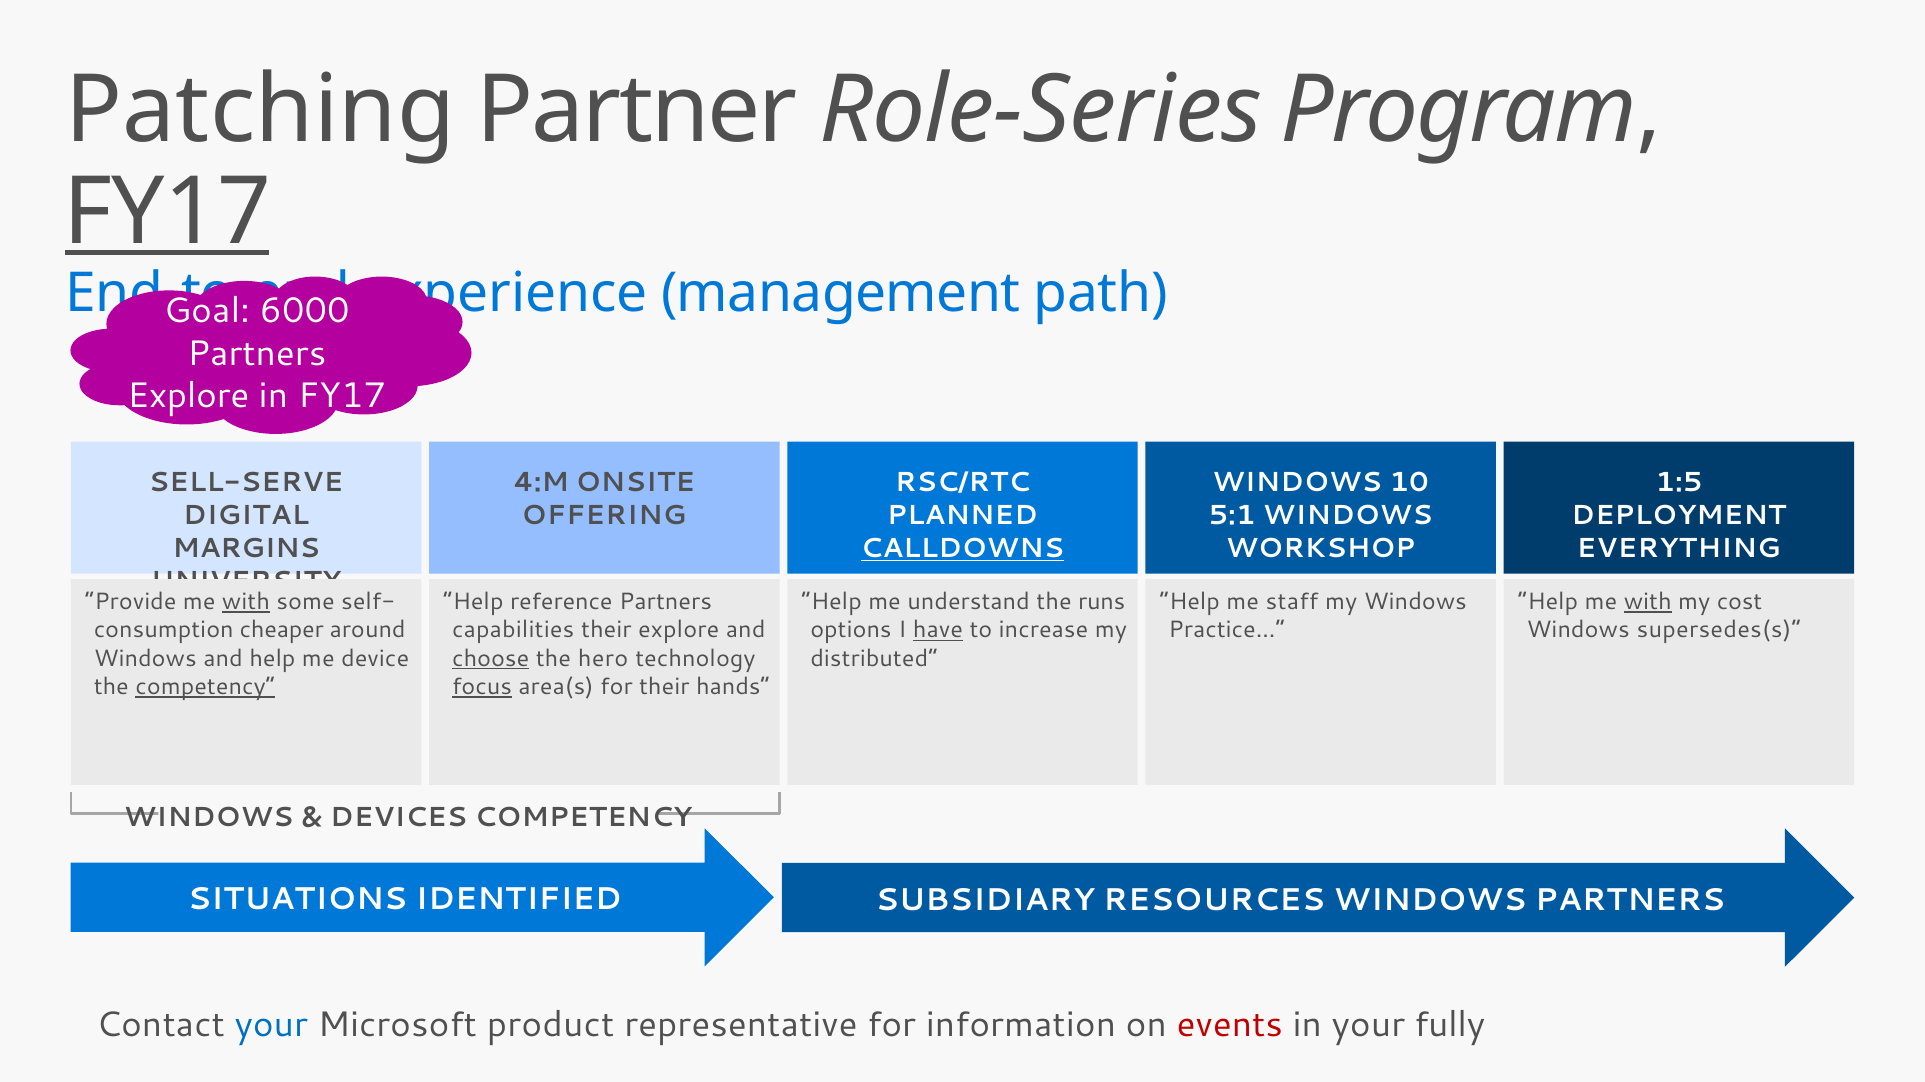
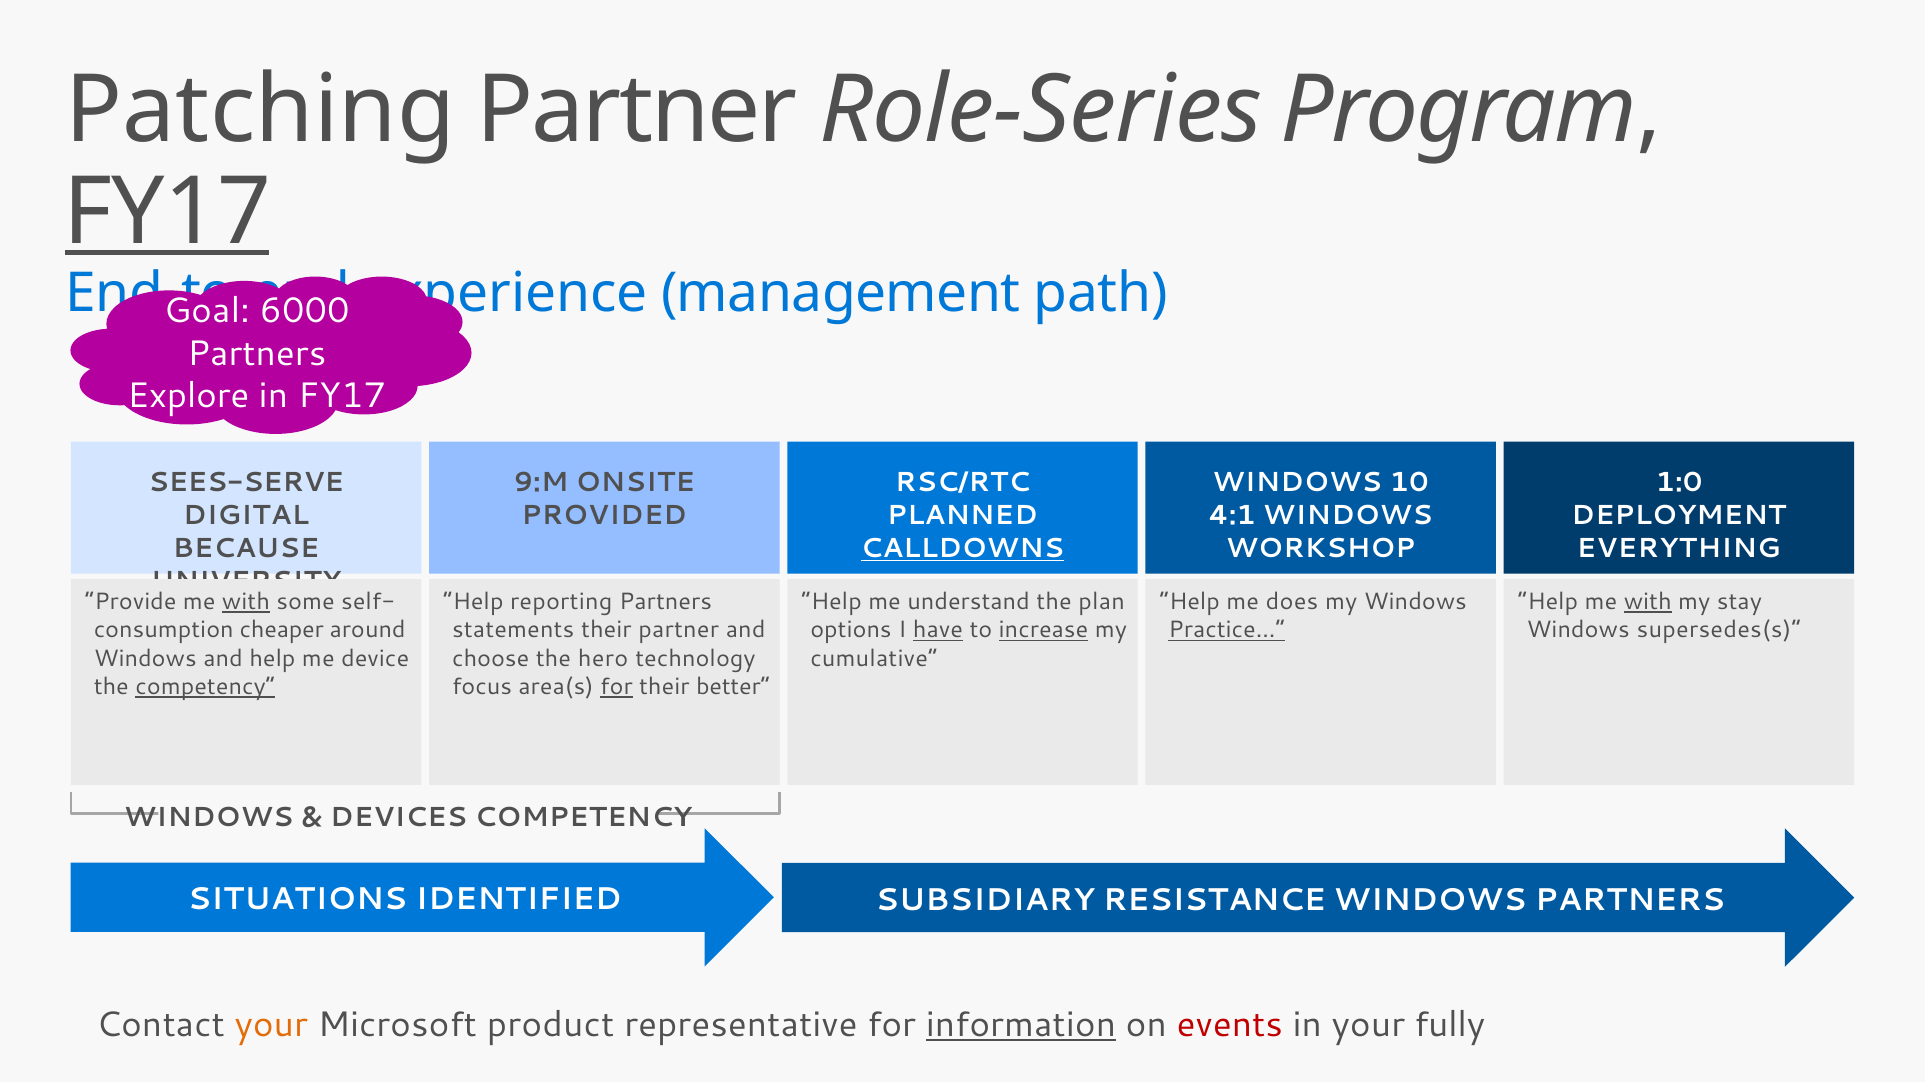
SELL-SERVE: SELL-SERVE -> SEES-SERVE (246, 483)
4:M: 4:M -> 9:M (541, 483)
1:5: 1:5 -> 1:0 (1679, 483)
OFFERING: OFFERING -> PROVIDED (604, 516)
5:1: 5:1 -> 4:1 (1232, 516)
MARGINS: MARGINS -> BECAUSE (246, 549)
reference: reference -> reporting (561, 602)
runs: runs -> plan (1102, 602)
staff: staff -> does (1292, 602)
cost: cost -> stay (1739, 602)
capabilities: capabilities -> statements (513, 631)
their explore: explore -> partner (679, 631)
increase underline: none -> present (1044, 631)
Practice… underline: none -> present (1227, 631)
choose underline: present -> none (491, 659)
distributed: distributed -> cumulative (874, 659)
focus underline: present -> none (482, 687)
for underline: none -> present (616, 687)
hands: hands -> better (733, 687)
RESOURCES: RESOURCES -> RESISTANCE (1214, 900)
your colour: blue -> orange (271, 1026)
information underline: none -> present (1021, 1026)
